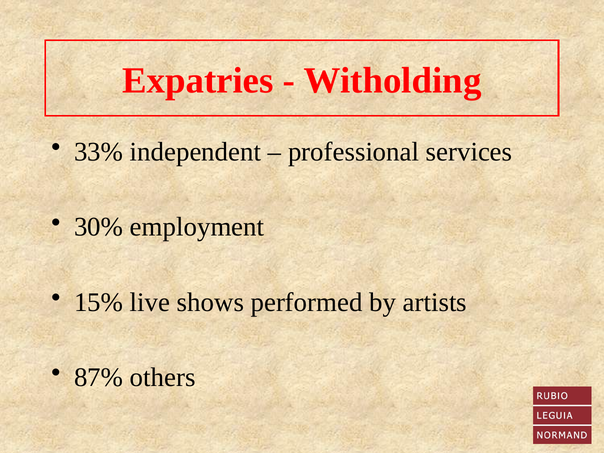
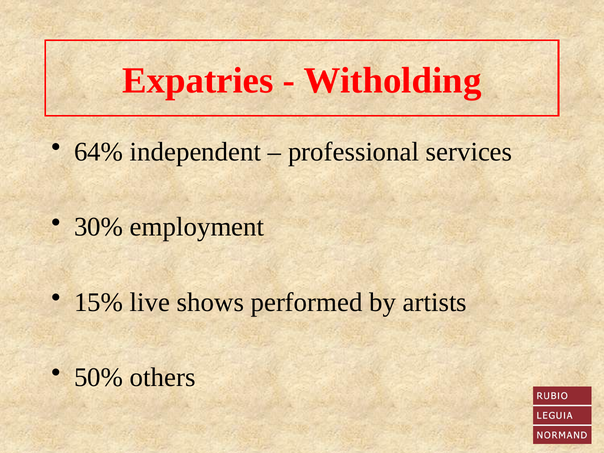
33%: 33% -> 64% (99, 152)
87%: 87% -> 50% (99, 377)
